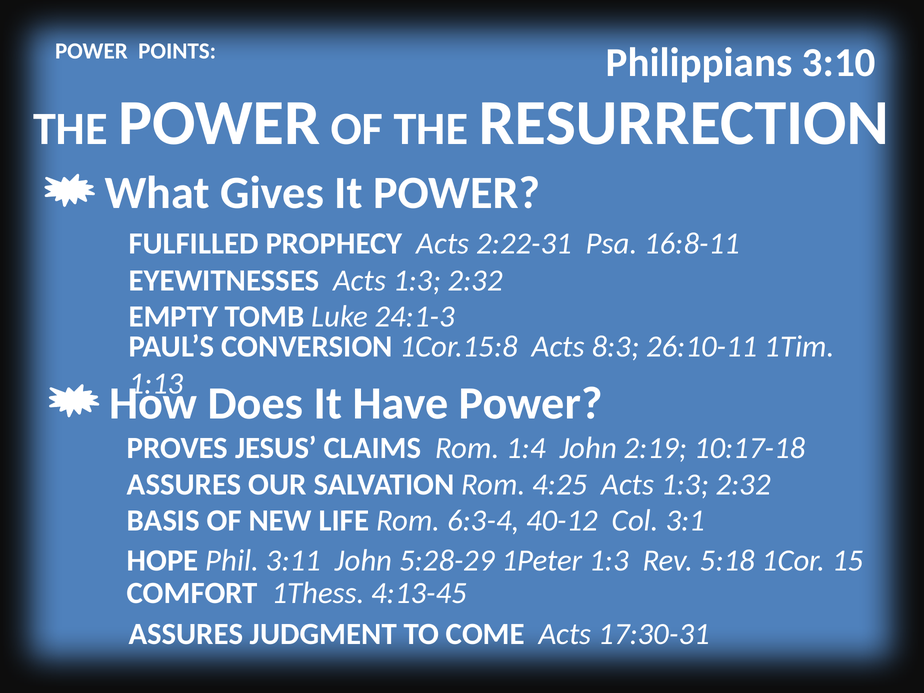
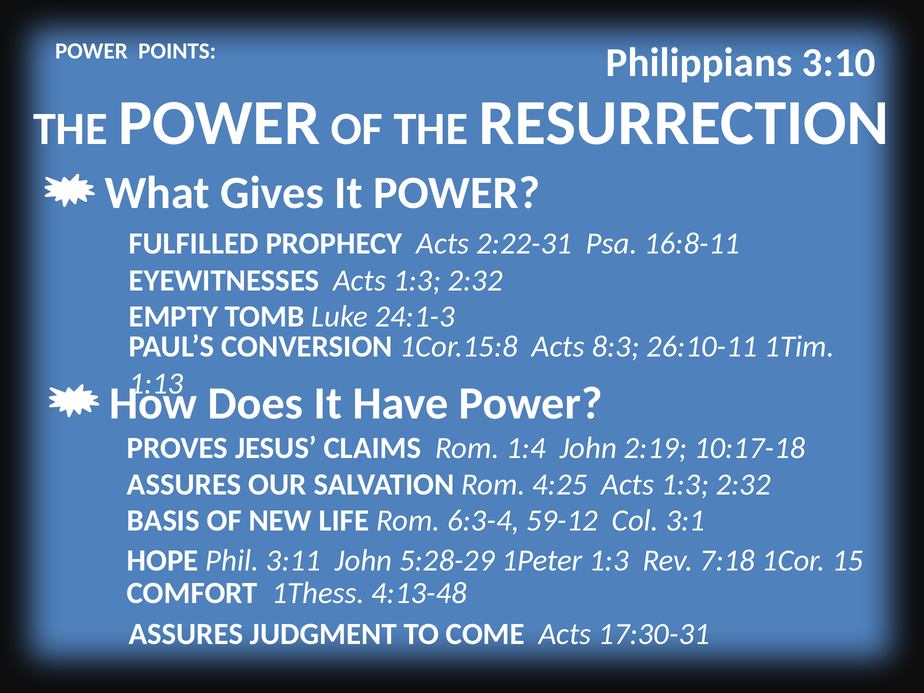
40-12: 40-12 -> 59-12 (562, 521)
5:18: 5:18 -> 7:18 (727, 560)
4:13-45: 4:13-45 -> 4:13-48 (419, 593)
